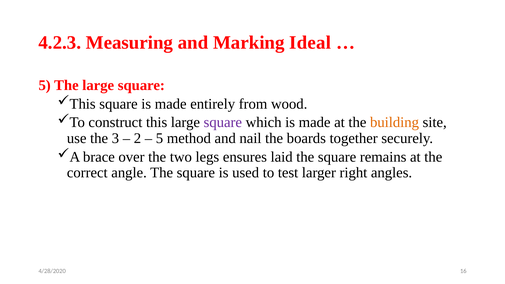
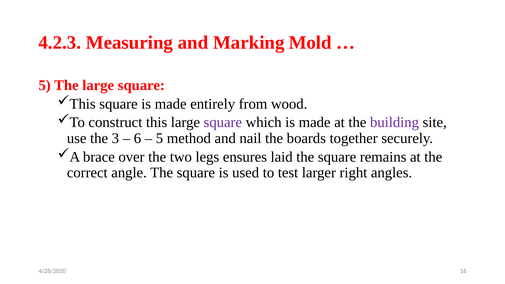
Ideal: Ideal -> Mold (310, 42)
building colour: orange -> purple (395, 122)
2: 2 -> 6 (137, 138)
